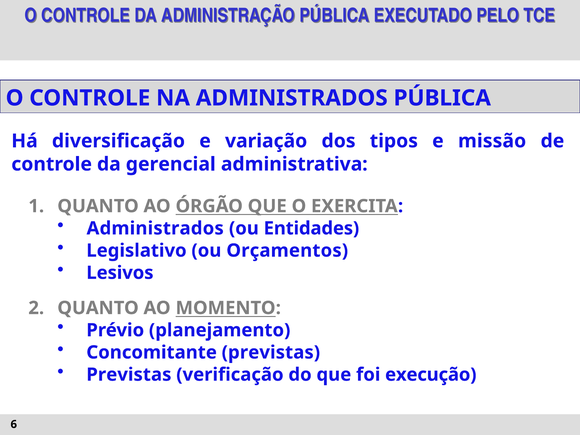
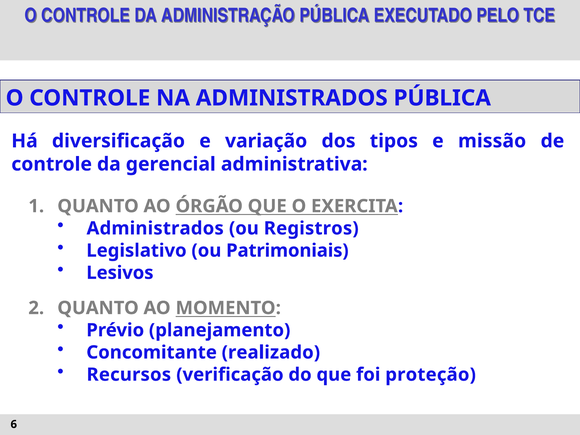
Entidades: Entidades -> Registros (311, 228)
Orçamentos: Orçamentos -> Patrimoniais (287, 251)
Concomitante previstas: previstas -> realizado (271, 352)
Previstas: Previstas -> Recursos (129, 375)
execução: execução -> proteção (431, 375)
